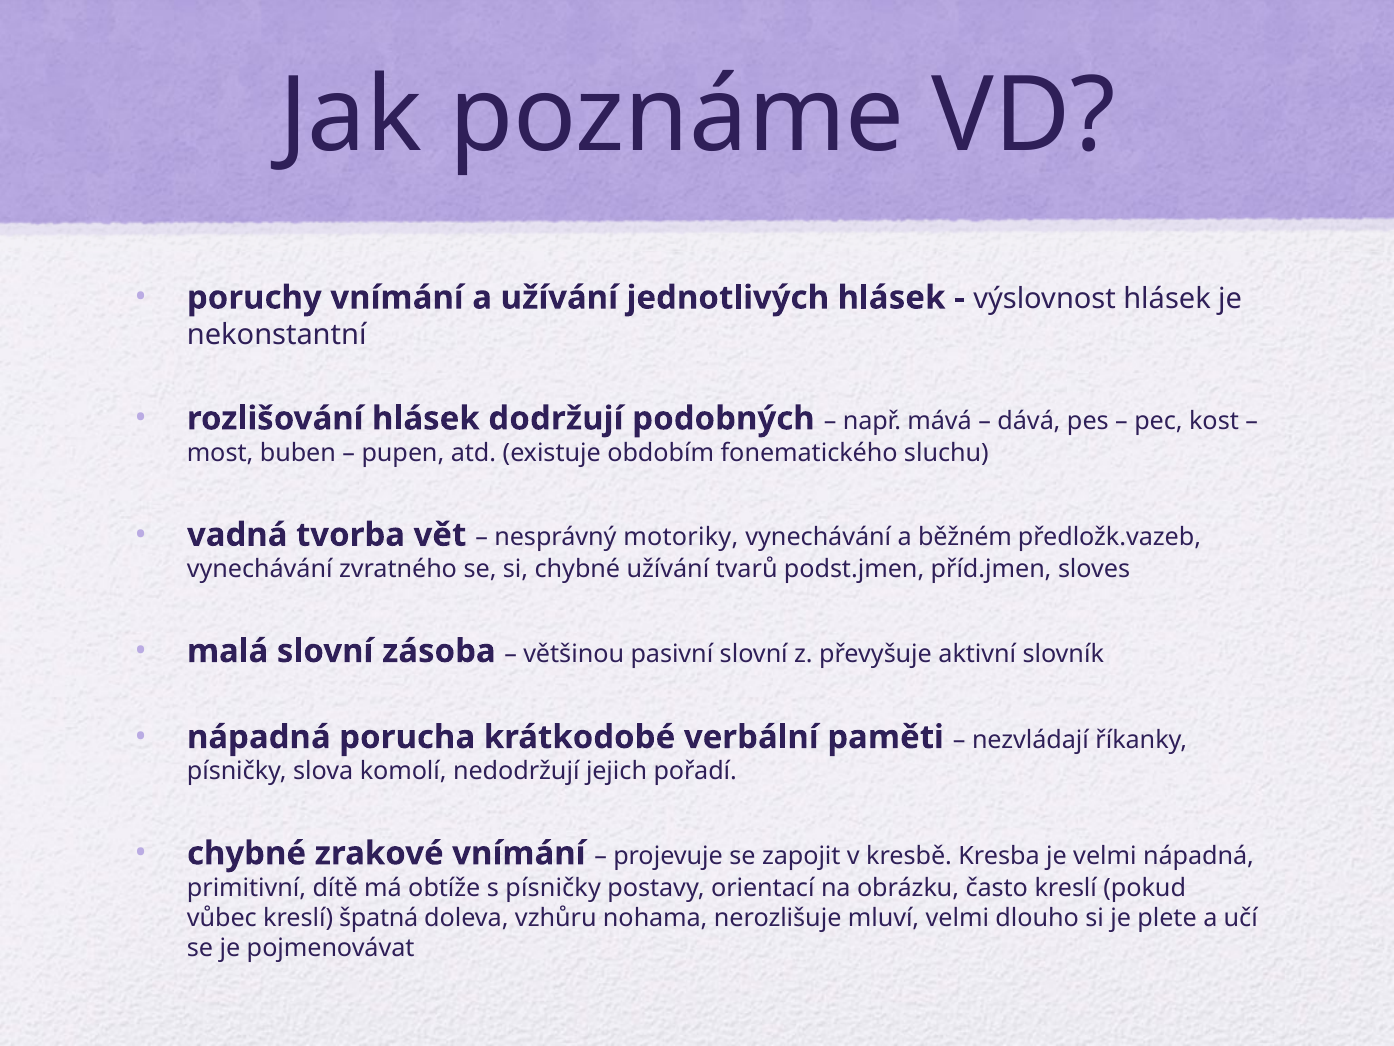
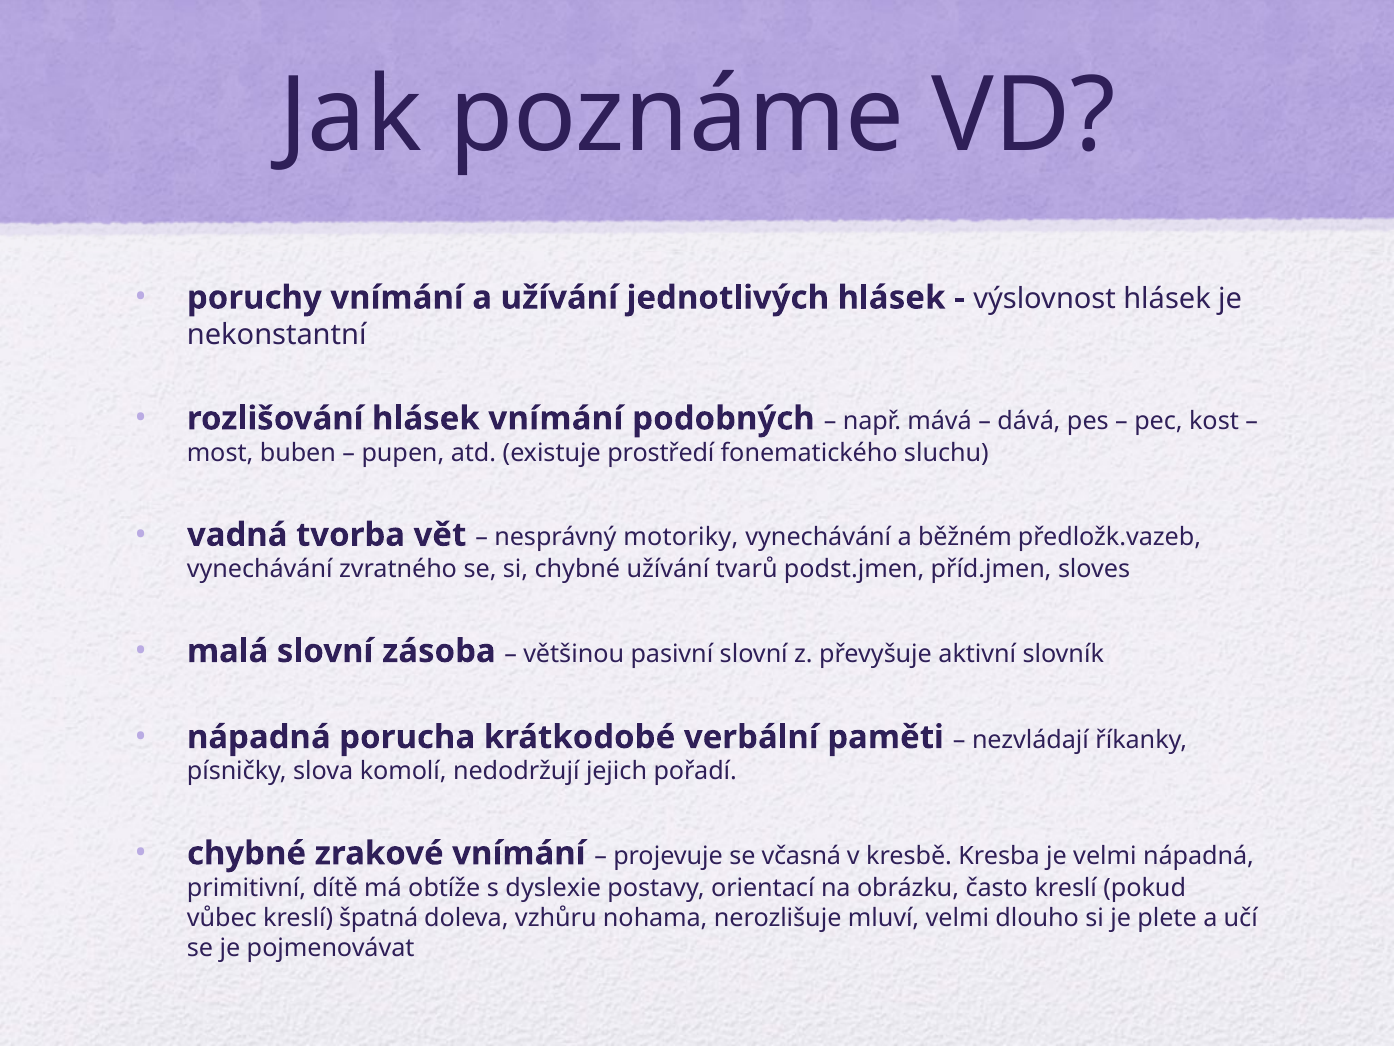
hlásek dodržují: dodržují -> vnímání (556, 418)
obdobím: obdobím -> prostředí (661, 453)
zapojit: zapojit -> včasná (801, 856)
s písničky: písničky -> dyslexie (553, 887)
